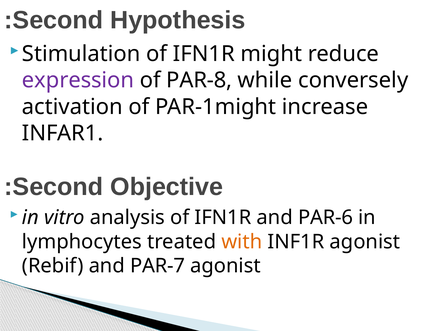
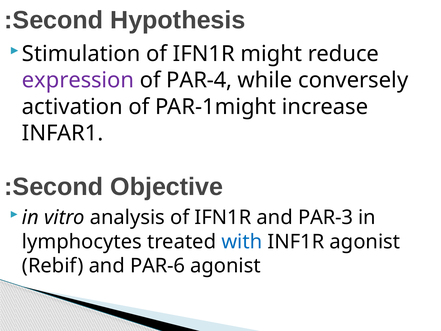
PAR-8: PAR-8 -> PAR-4 (199, 80)
PAR-6: PAR-6 -> PAR-3 (326, 217)
with colour: orange -> blue (242, 242)
PAR-7: PAR-7 -> PAR-6 (158, 266)
